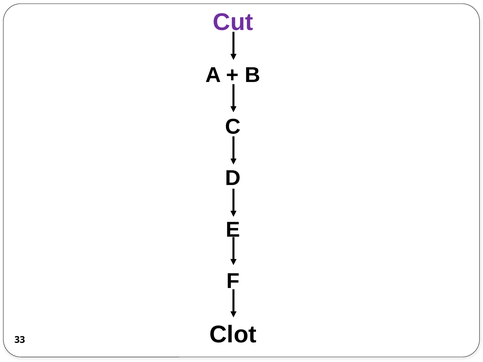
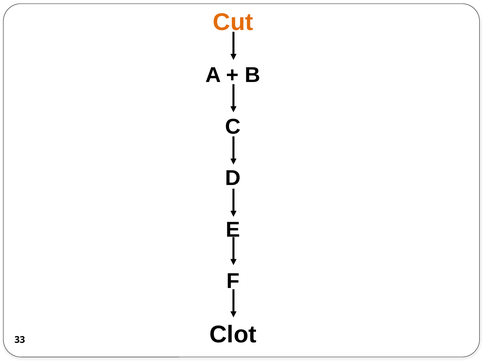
Cut colour: purple -> orange (233, 22)
